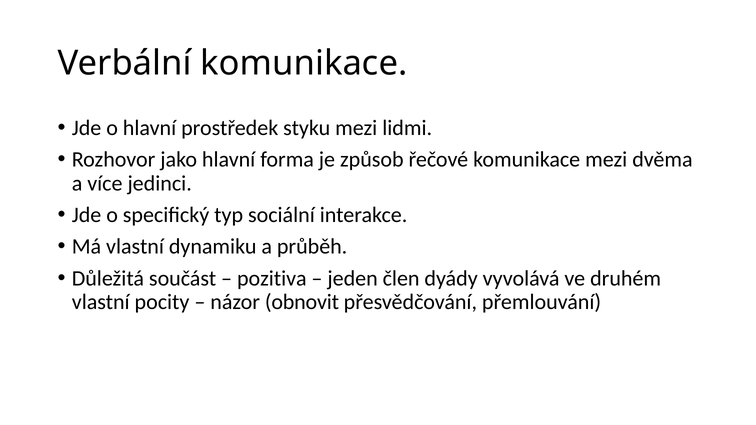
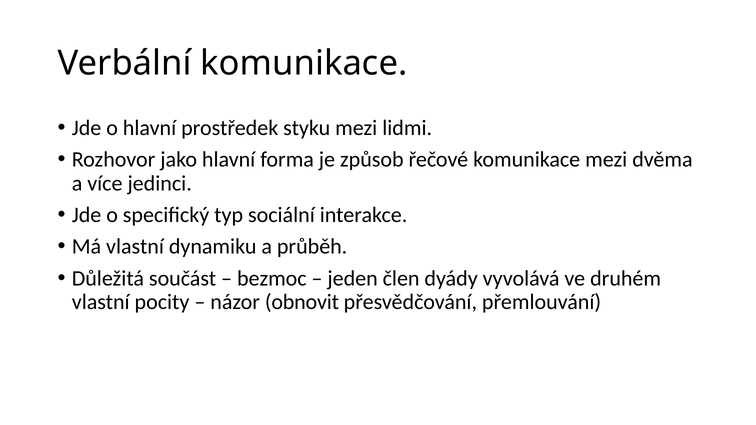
pozitiva: pozitiva -> bezmoc (272, 278)
